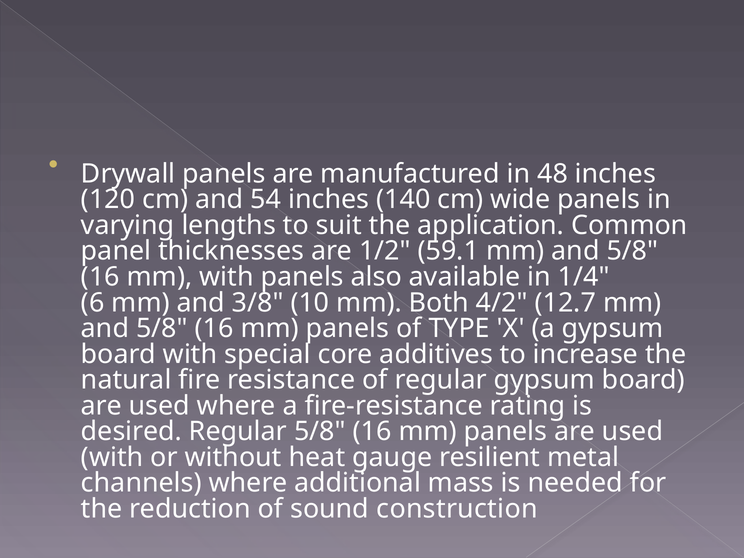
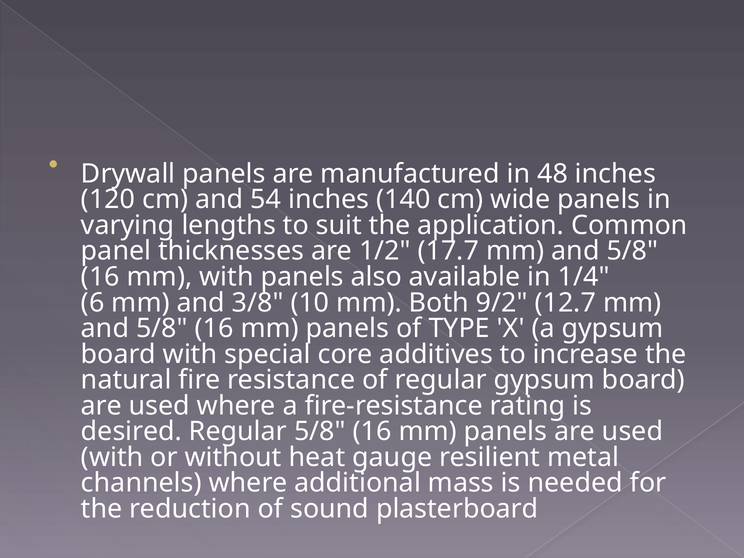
59.1: 59.1 -> 17.7 (448, 251)
4/2: 4/2 -> 9/2 (502, 303)
construction: construction -> plasterboard (457, 509)
